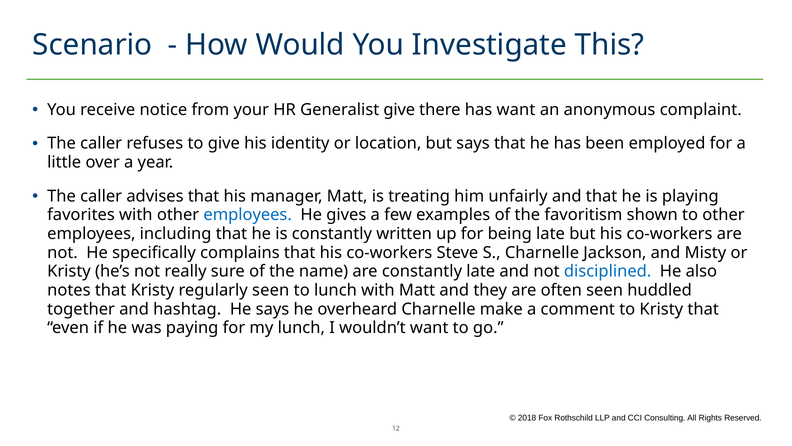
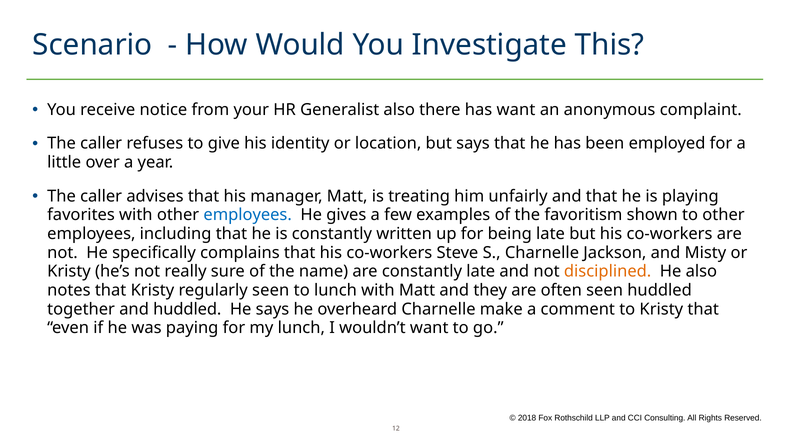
Generalist give: give -> also (399, 110)
disciplined colour: blue -> orange (608, 271)
and hashtag: hashtag -> huddled (187, 309)
